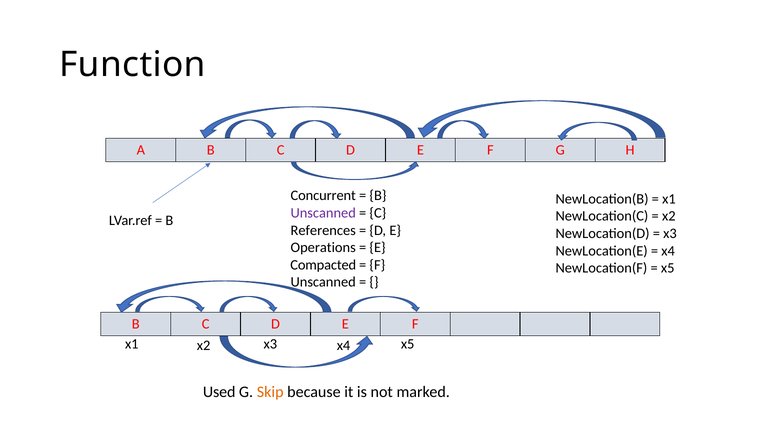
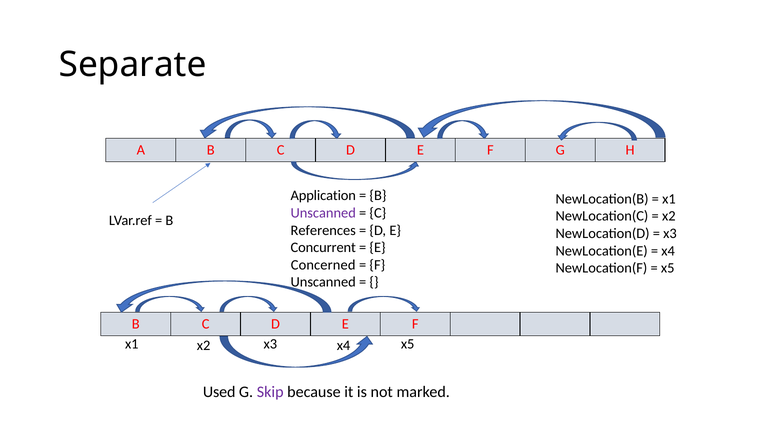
Function: Function -> Separate (133, 65)
Concurrent: Concurrent -> Application (323, 196)
Operations: Operations -> Concurrent (323, 248)
Compacted: Compacted -> Concerned (323, 265)
Skip colour: orange -> purple (270, 392)
